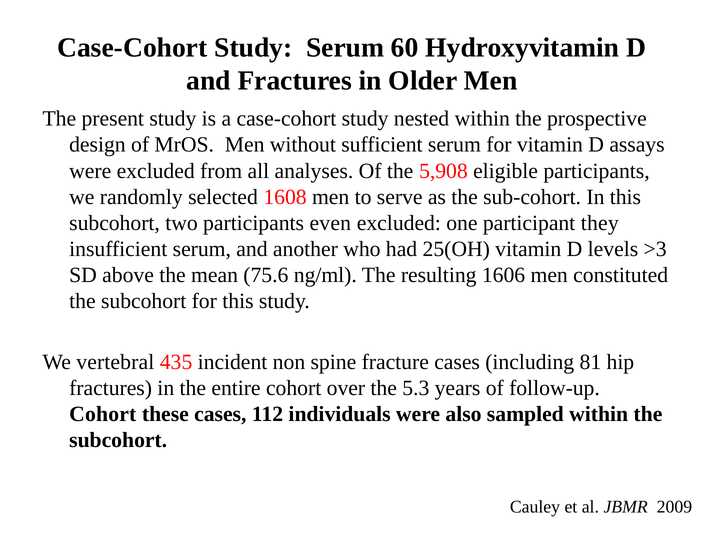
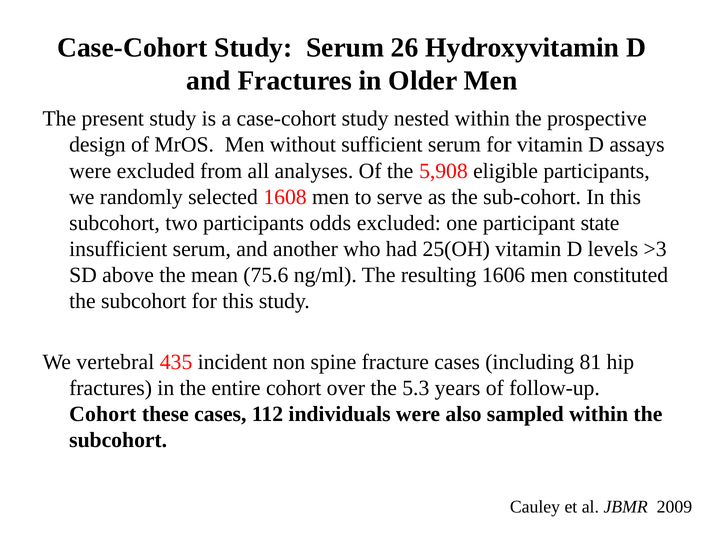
60: 60 -> 26 (405, 47)
even: even -> odds (330, 223)
they: they -> state (600, 223)
